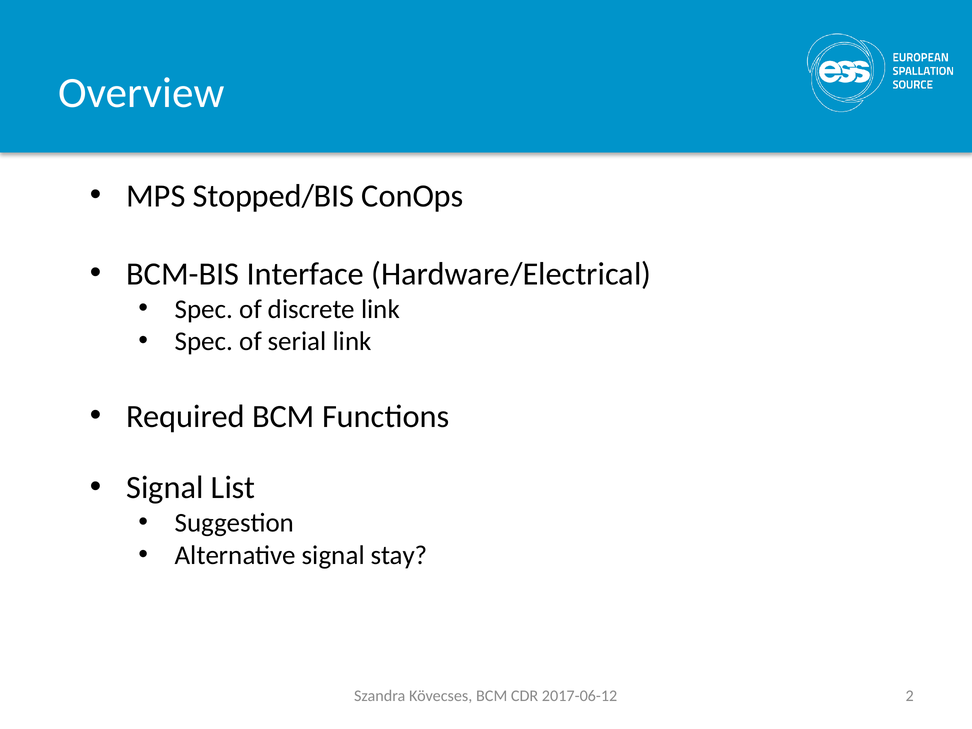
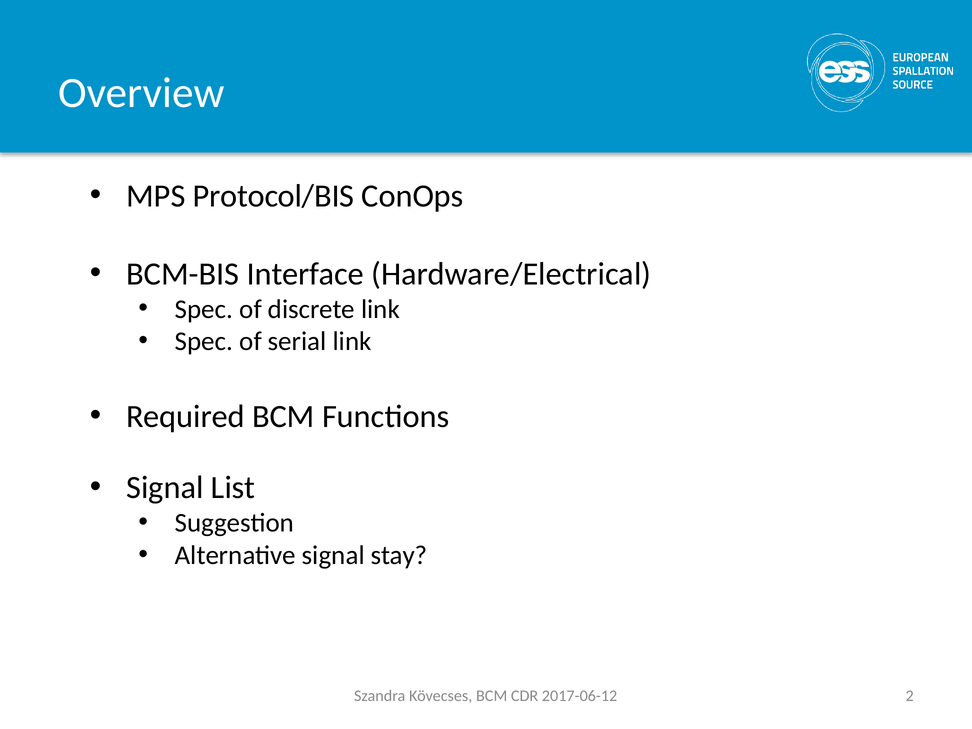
Stopped/BIS: Stopped/BIS -> Protocol/BIS (274, 196)
